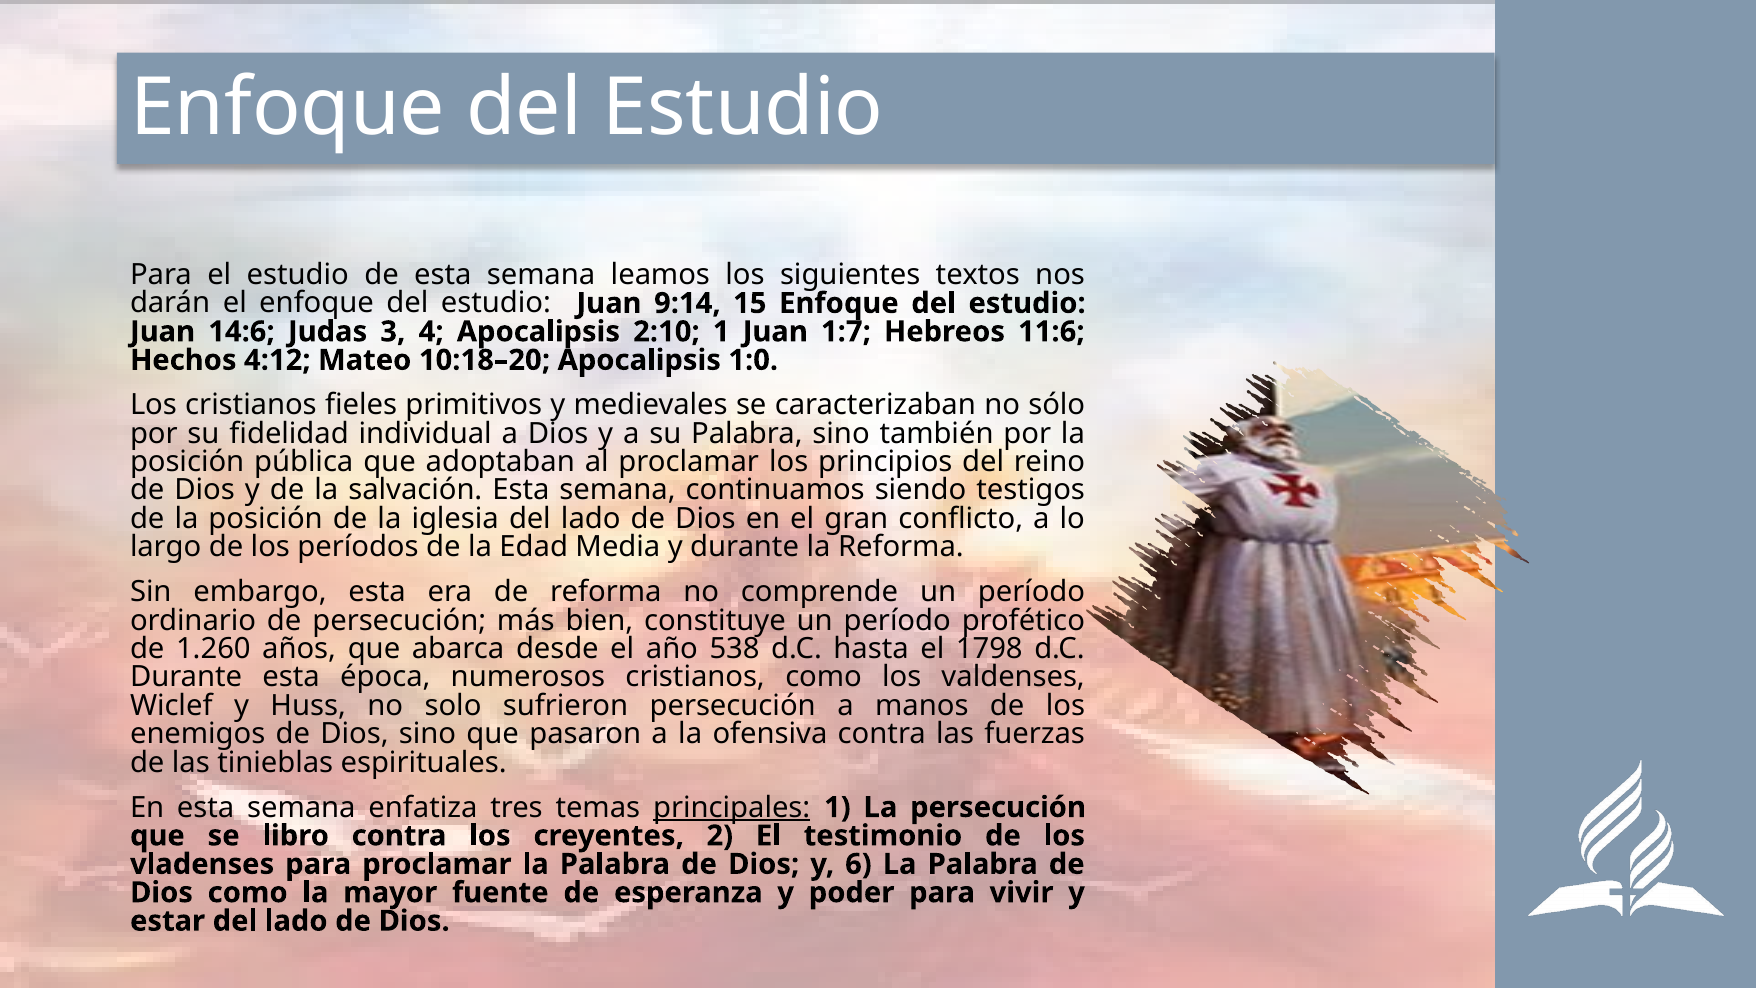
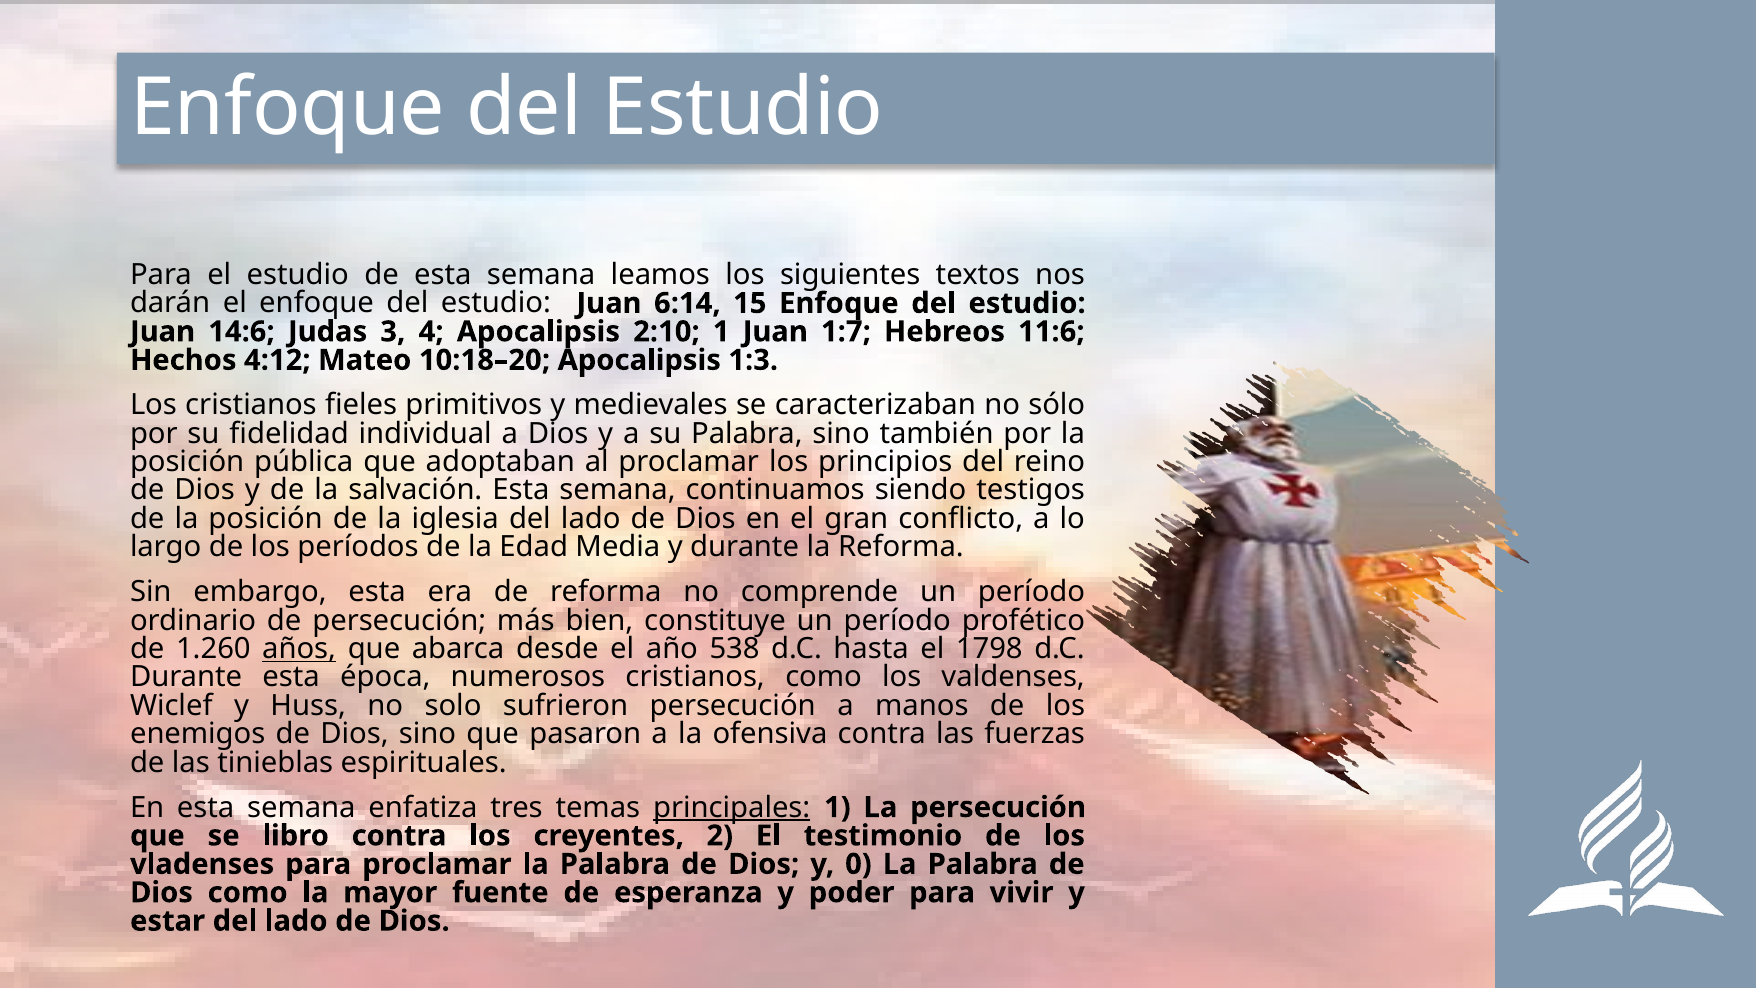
9:14: 9:14 -> 6:14 (687, 303)
1:0: 1:0 -> 1:3 (753, 360)
años underline: none -> present (299, 649)
6: 6 -> 0 (858, 864)
